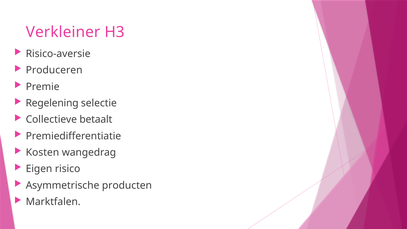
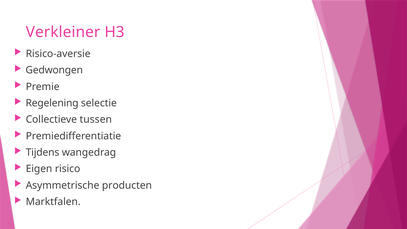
Produceren: Produceren -> Gedwongen (54, 70)
betaalt: betaalt -> tussen (96, 120)
Kosten: Kosten -> Tijdens (43, 152)
